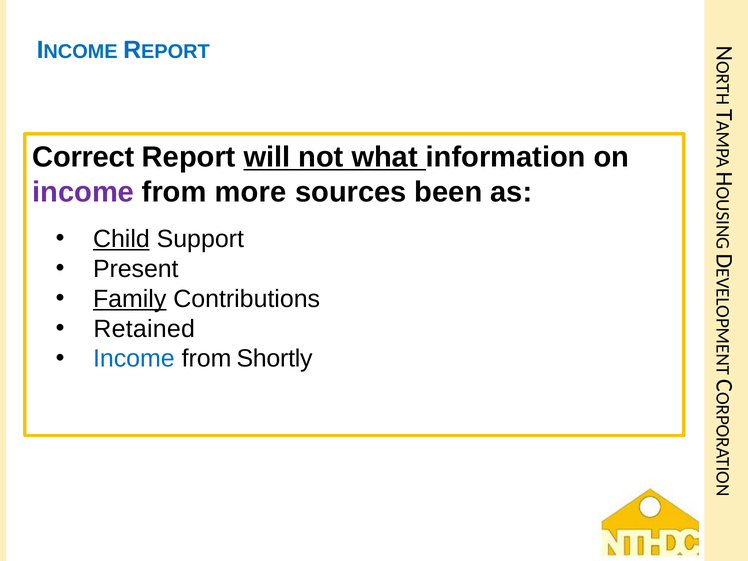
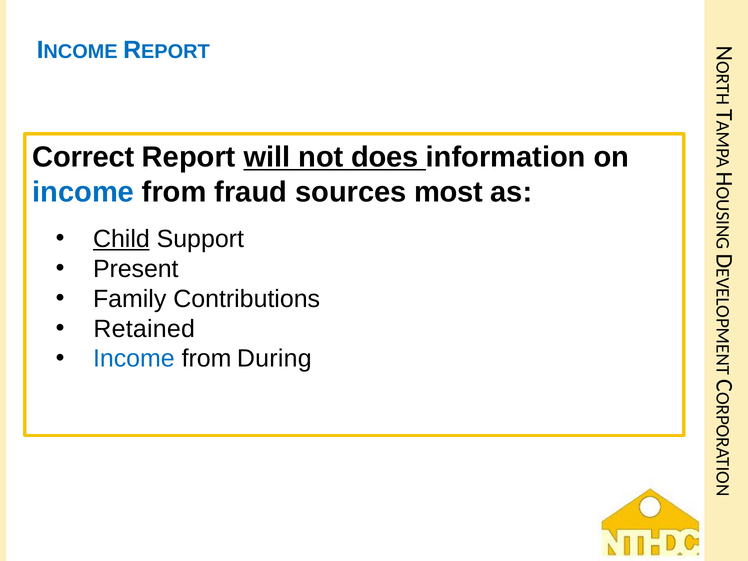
what: what -> does (385, 157)
income colour: purple -> blue (83, 192)
more: more -> fraud (251, 192)
been: been -> most (449, 192)
Family underline: present -> none (130, 299)
Shortly: Shortly -> During (274, 359)
